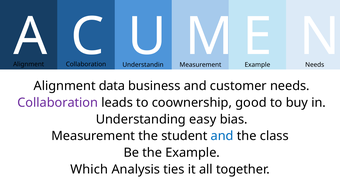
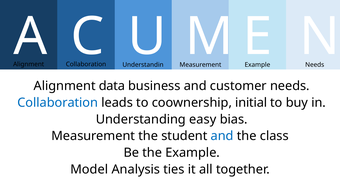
Collaboration colour: purple -> blue (58, 103)
good: good -> initial (251, 103)
Which: Which -> Model (89, 170)
